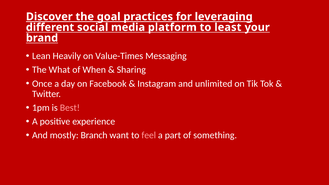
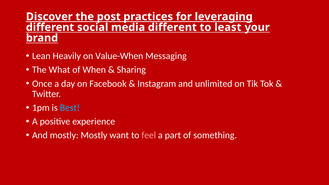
goal: goal -> post (109, 17)
media platform: platform -> different (172, 27)
Value-Times: Value-Times -> Value-When (119, 56)
Best colour: pink -> light blue (70, 108)
mostly Branch: Branch -> Mostly (94, 135)
